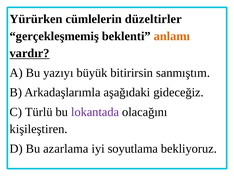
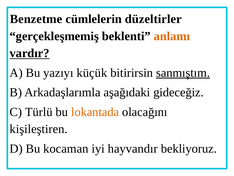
Yürürken: Yürürken -> Benzetme (36, 19)
büyük: büyük -> küçük (92, 73)
sanmıştım underline: none -> present (183, 73)
lokantada colour: purple -> orange (95, 112)
azarlama: azarlama -> kocaman (66, 148)
soyutlama: soyutlama -> hayvandır (133, 148)
